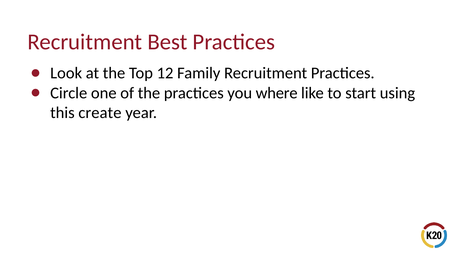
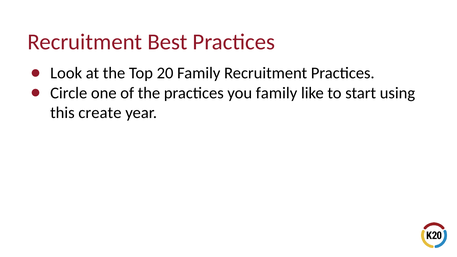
12: 12 -> 20 (165, 73)
you where: where -> family (277, 93)
